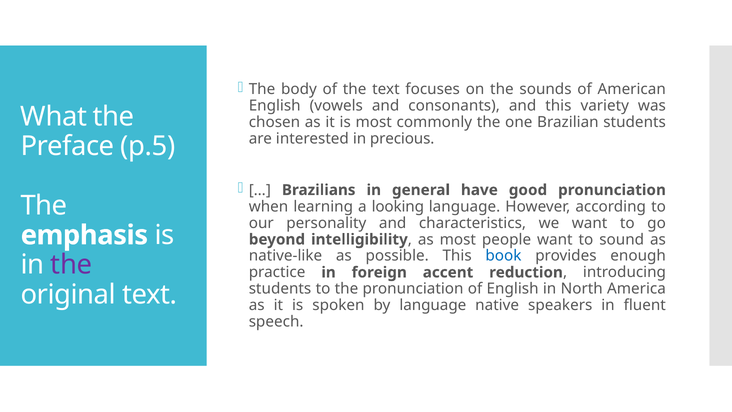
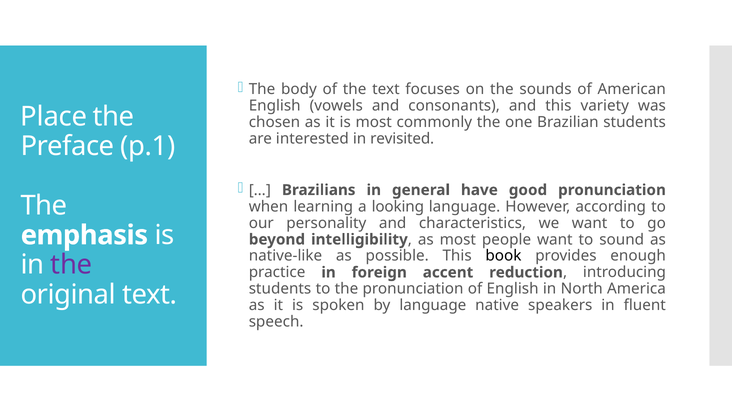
What: What -> Place (54, 116)
precious: precious -> revisited (402, 139)
p.5: p.5 -> p.1 (148, 146)
book colour: blue -> black (503, 256)
